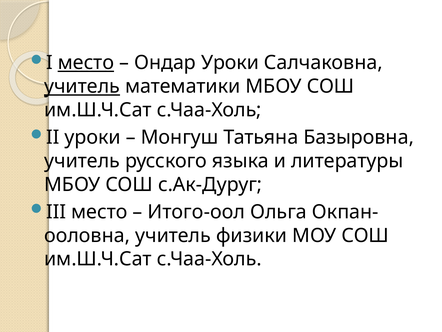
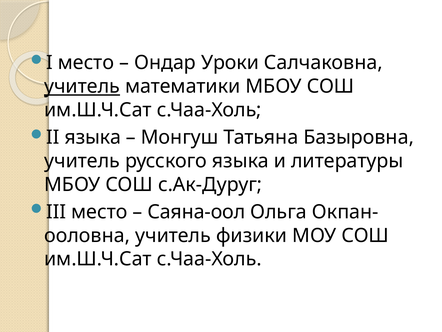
место underline: present -> none (86, 63)
II уроки: уроки -> языка (93, 137)
Итого-оол: Итого-оол -> Саяна-оол (196, 212)
